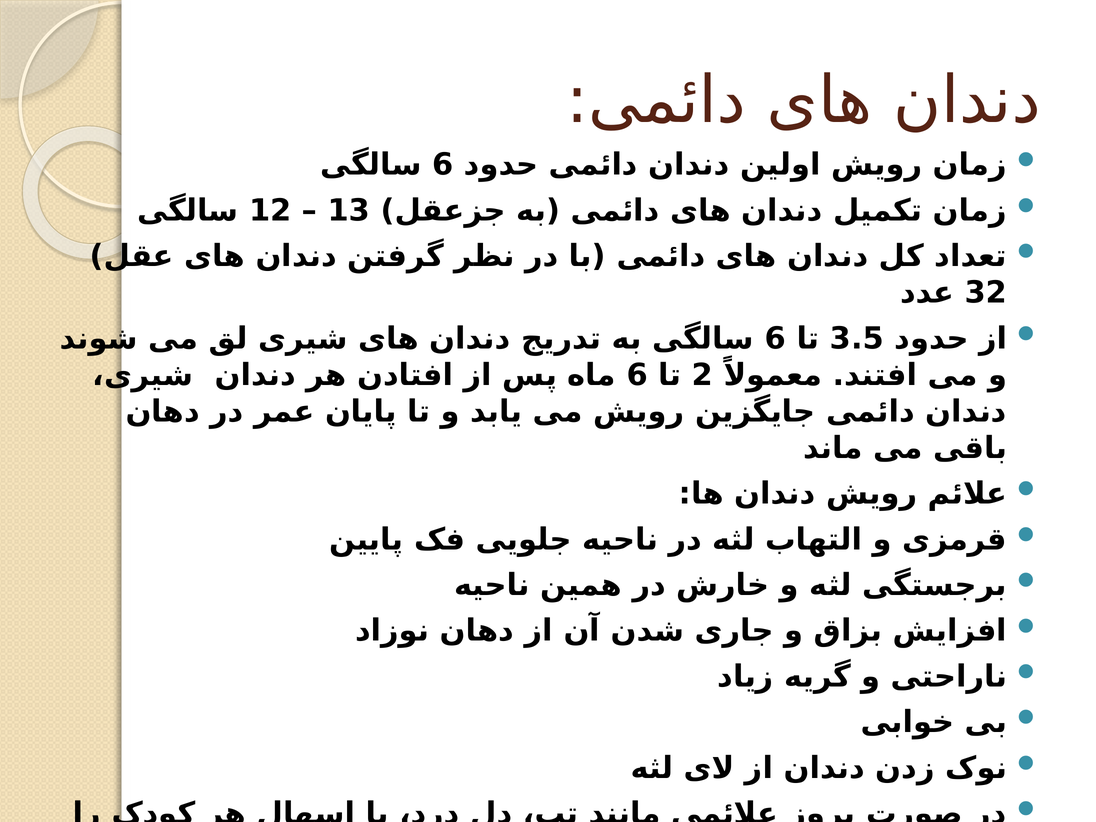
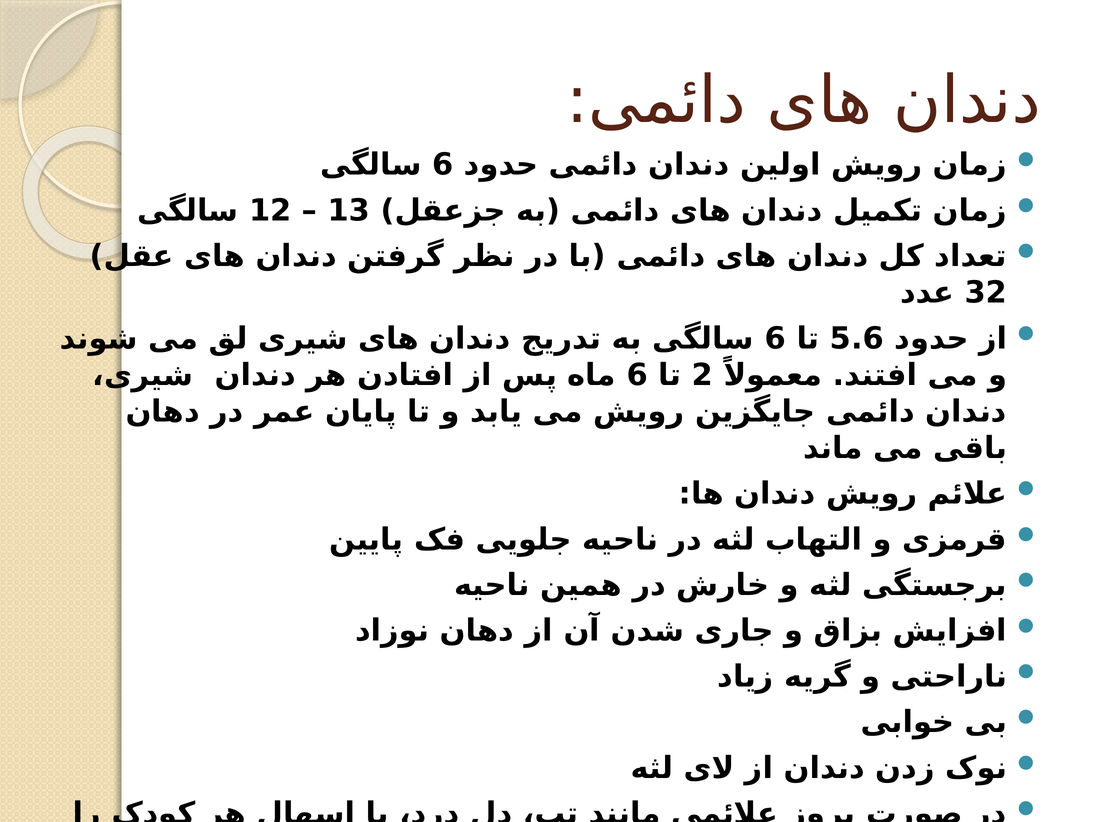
3.5: 3.5 -> 5.6 (857, 339)
